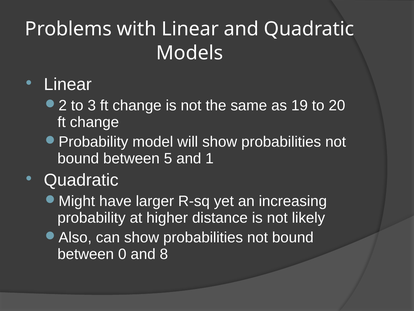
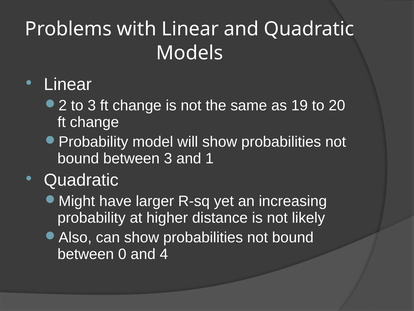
between 5: 5 -> 3 (168, 158)
8: 8 -> 4 (164, 254)
